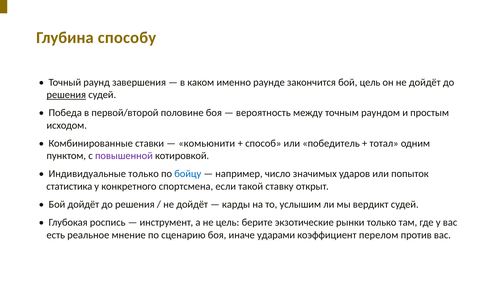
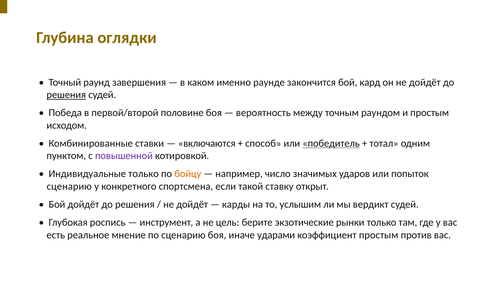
способу: способу -> оглядки (127, 38)
бой цель: цель -> кард (370, 82)
комьюнити: комьюнити -> включаются (207, 143)
победитель underline: none -> present (331, 143)
бойцу colour: blue -> orange (188, 174)
статистика: статистика -> сценарию (69, 186)
коэффициент перелом: перелом -> простым (379, 235)
